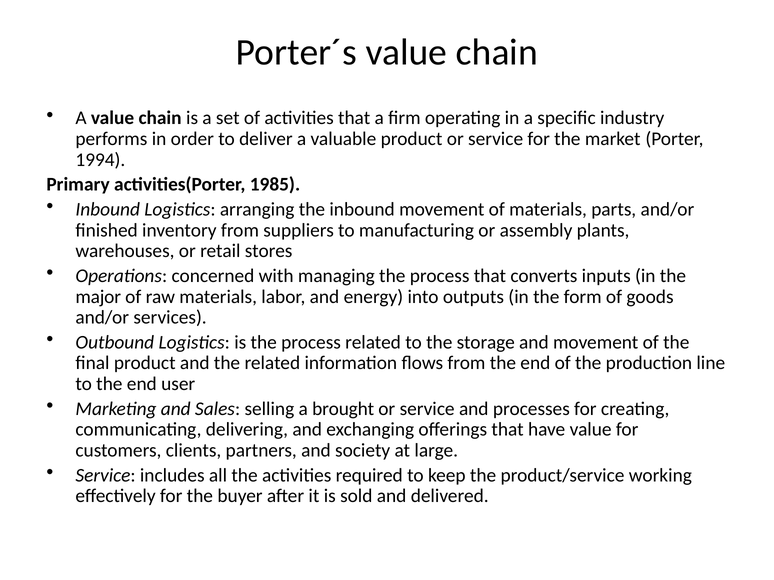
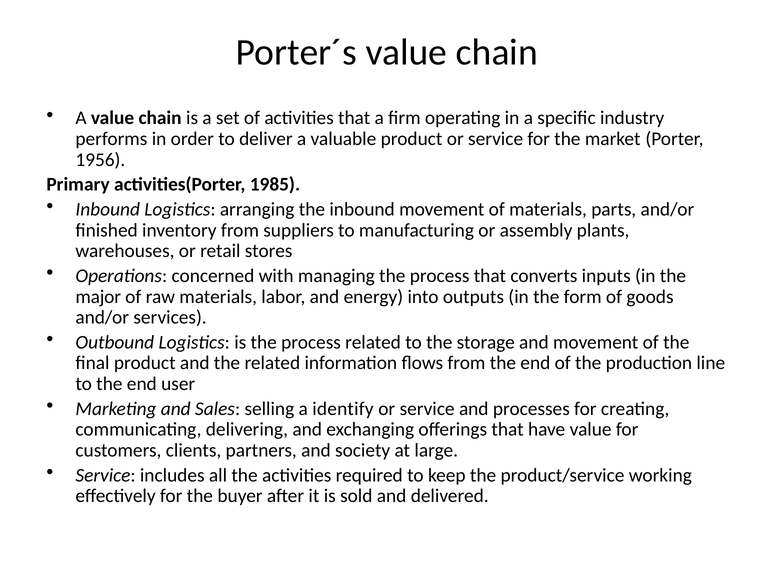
1994: 1994 -> 1956 (100, 160)
brought: brought -> identify (343, 409)
